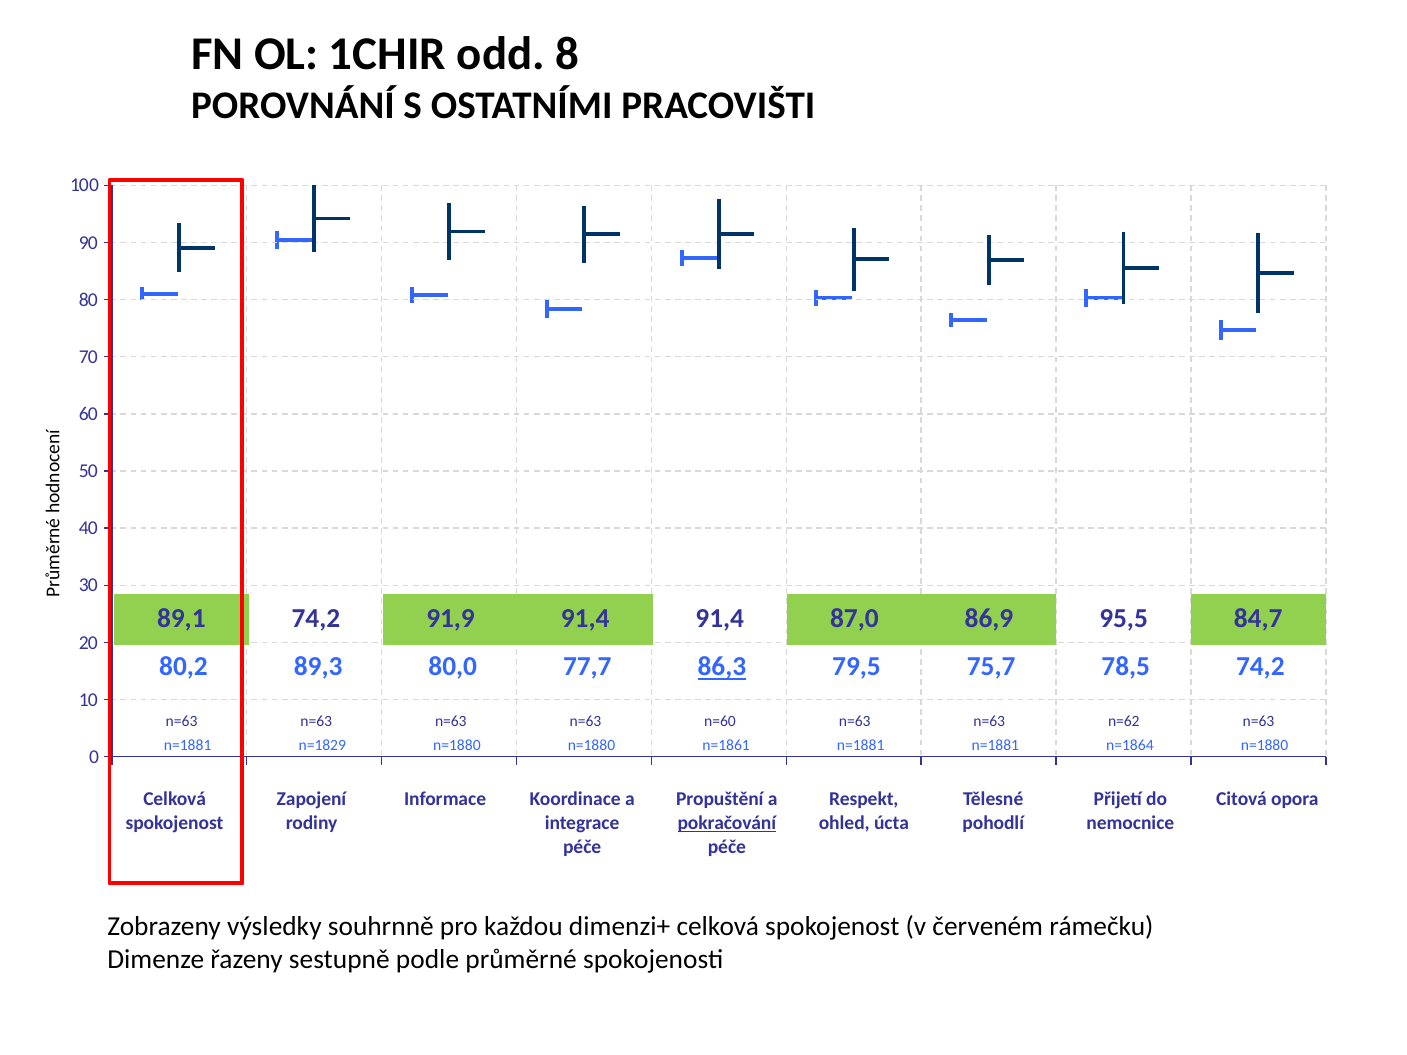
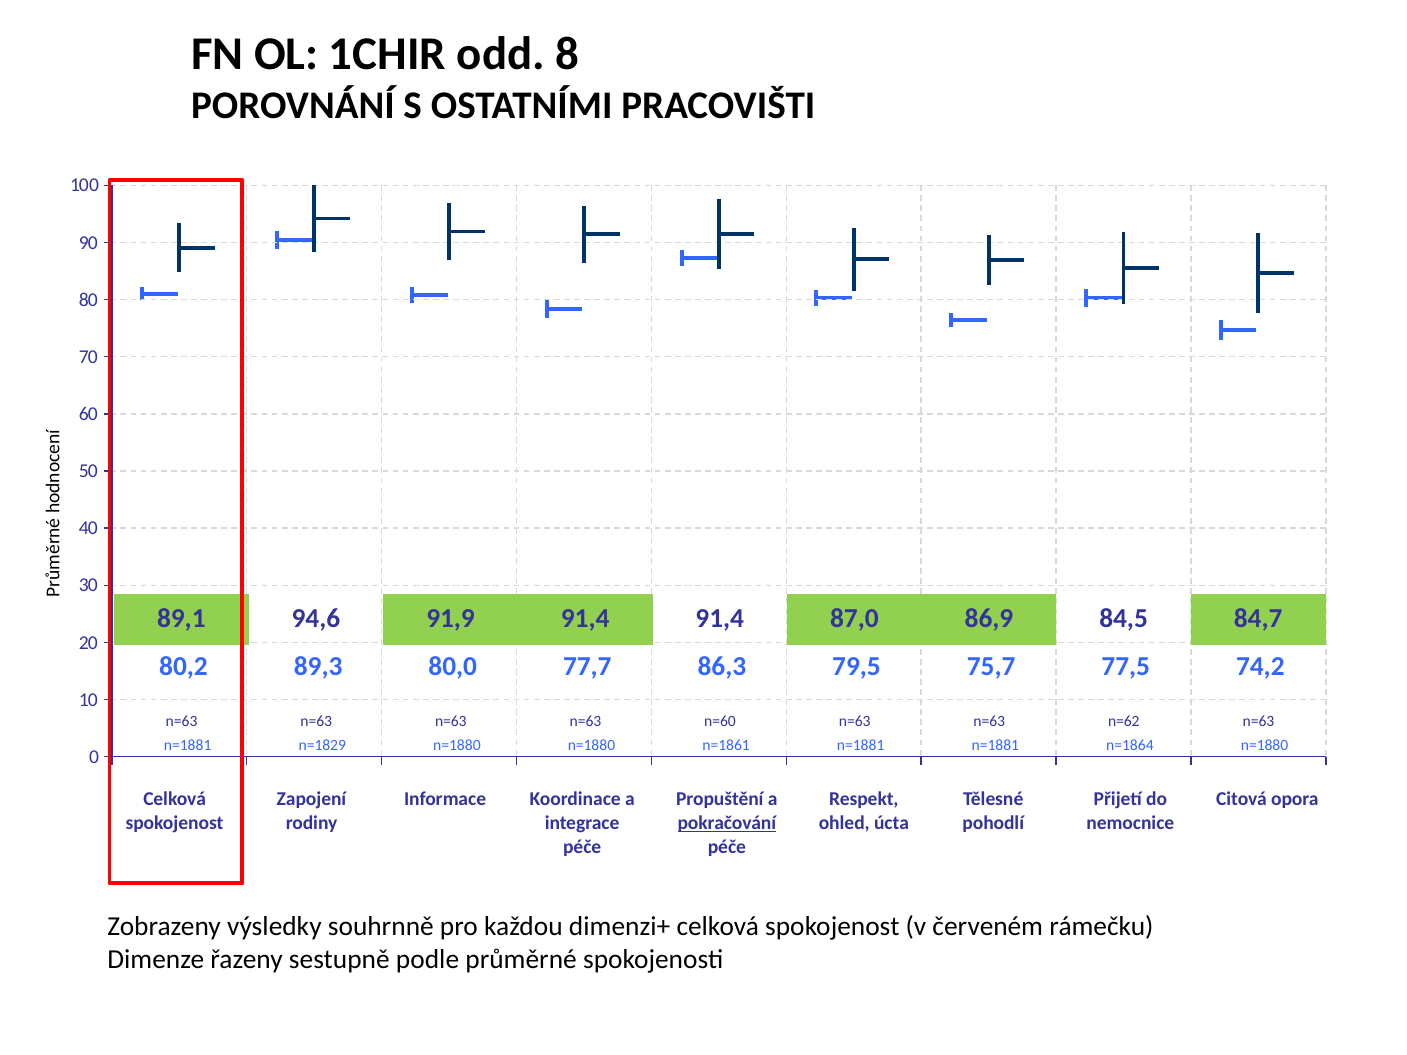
89,1 74,2: 74,2 -> 94,6 (316, 618)
95,5: 95,5 -> 84,5 (1124, 618)
86,3 underline: present -> none (722, 667)
78,5: 78,5 -> 77,5 (1126, 667)
